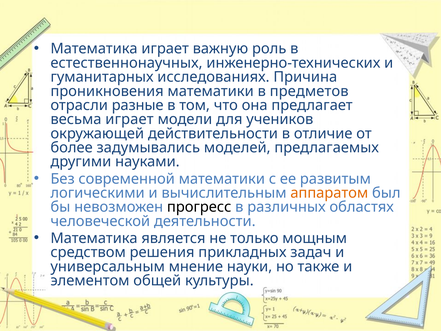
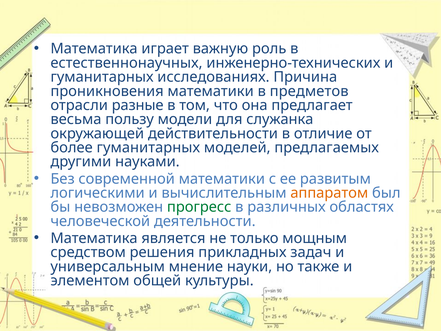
весьма играет: играет -> пользу (130, 119)
учеников: учеников -> служанка (280, 119)
более задумывались: задумывались -> гуманитарных (148, 148)
прогресс colour: black -> green (199, 207)
